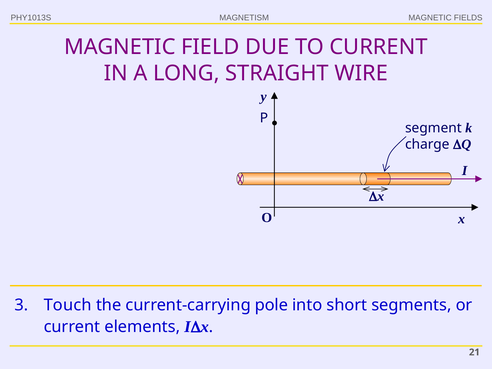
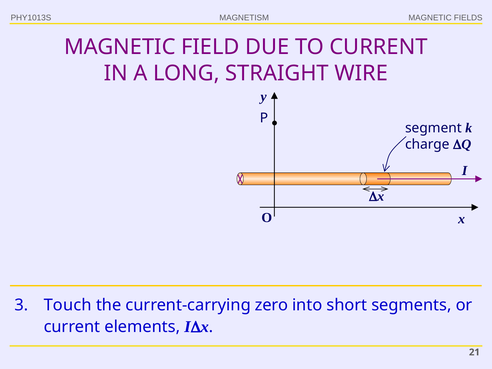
pole: pole -> zero (271, 305)
